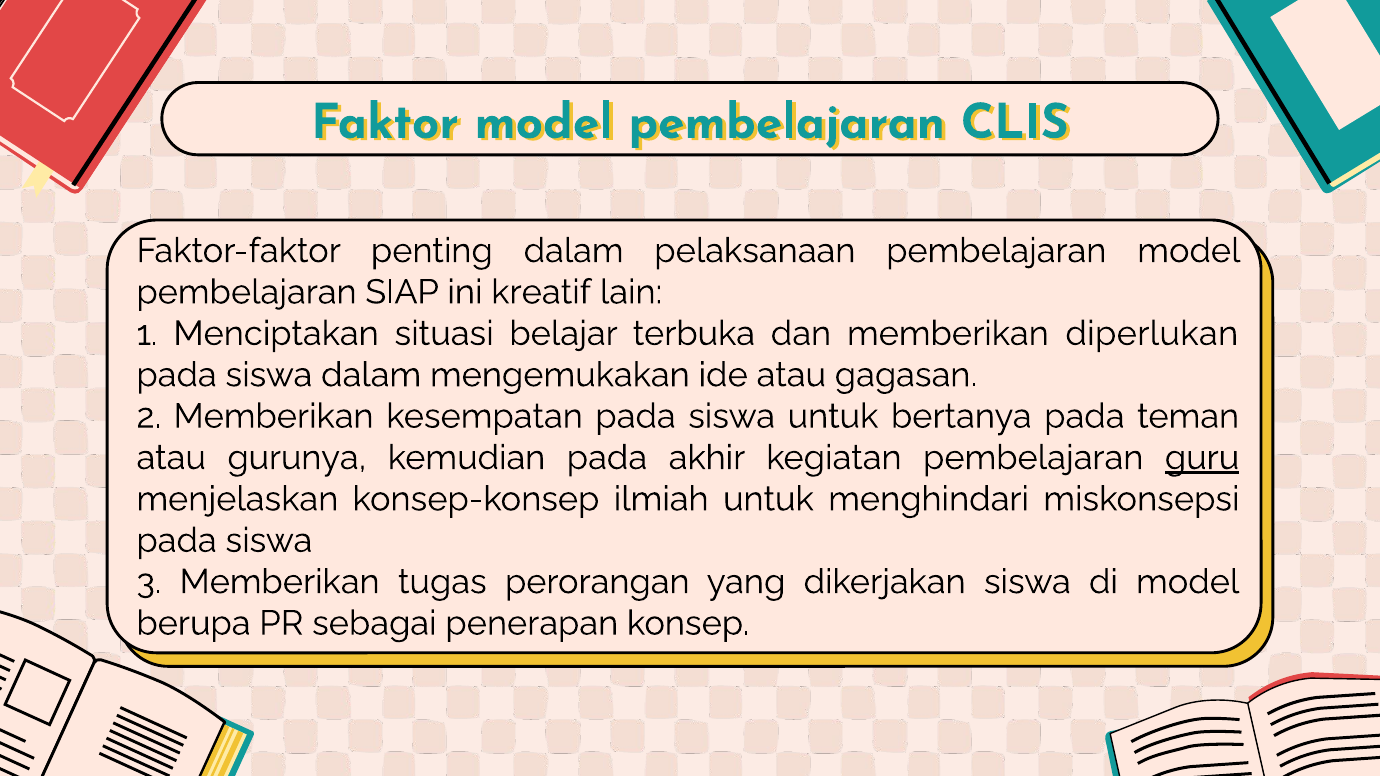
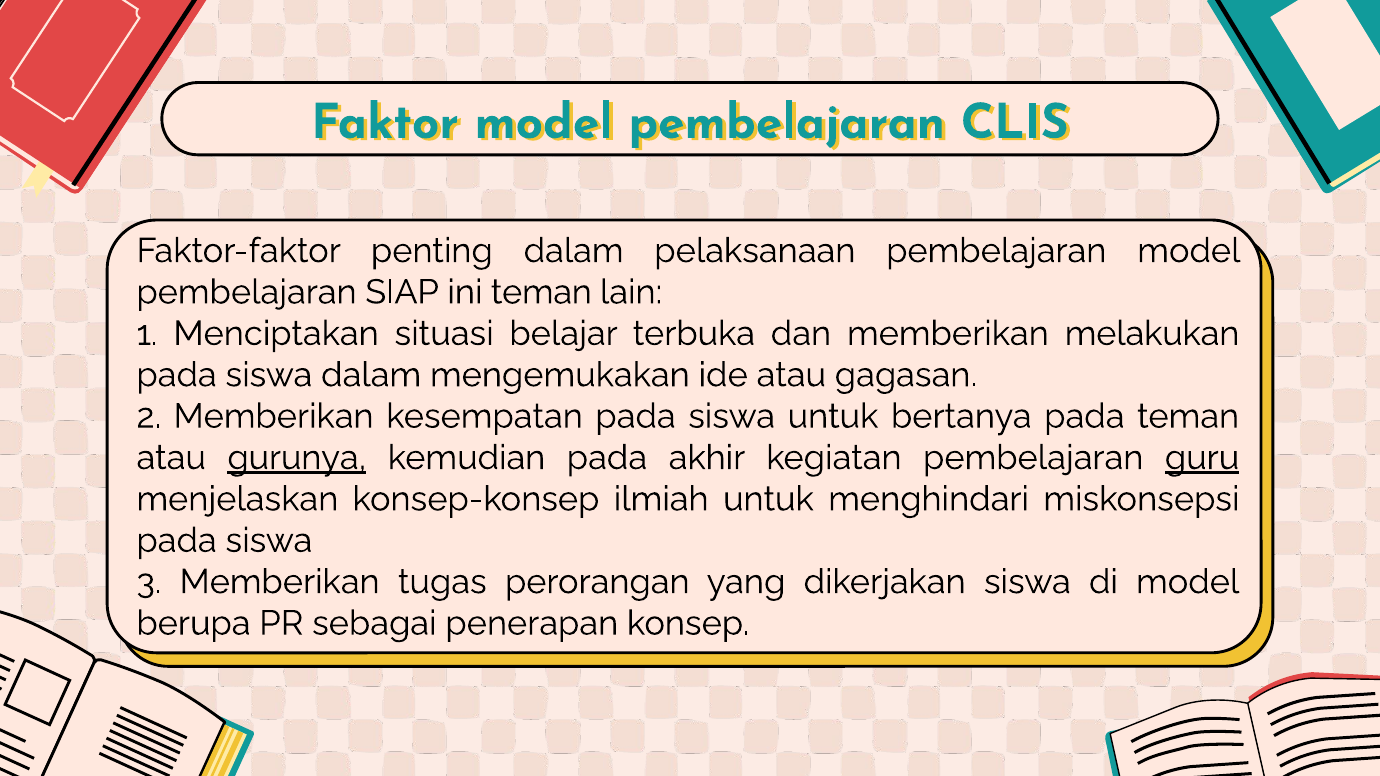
ini kreatif: kreatif -> teman (541, 292)
diperlukan: diperlukan -> melakukan (1152, 334)
gurunya underline: none -> present (297, 458)
